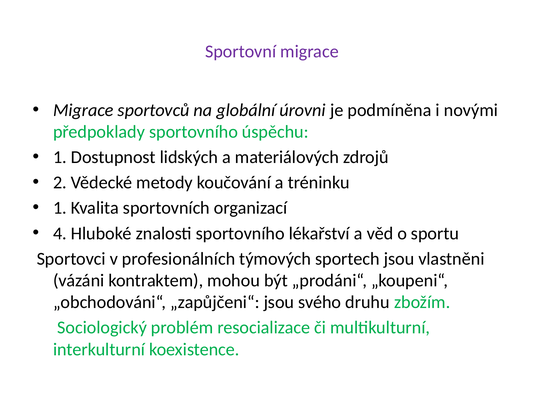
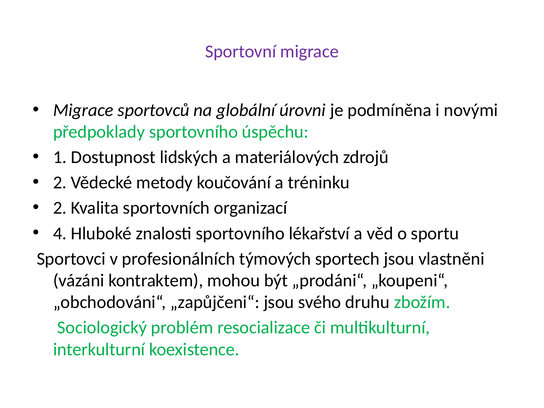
1: 1 -> 2 (60, 208)
